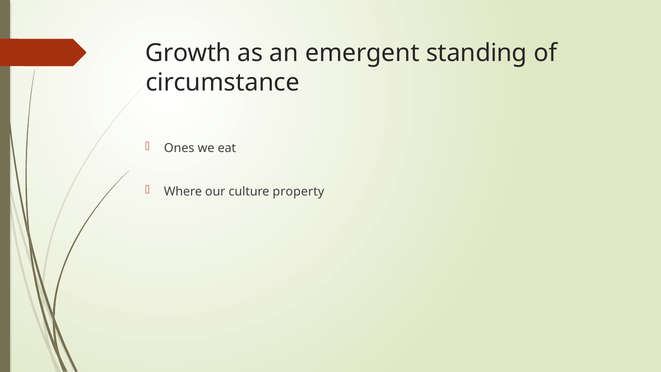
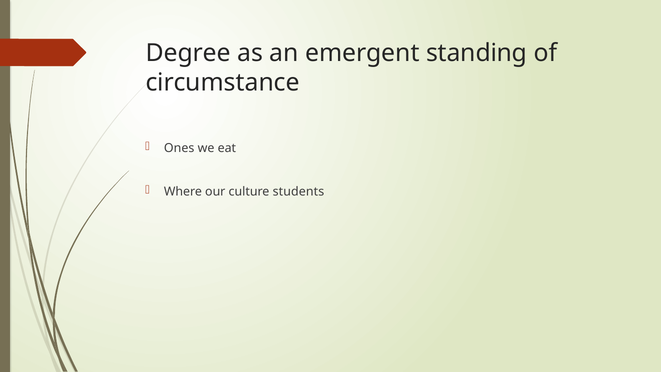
Growth: Growth -> Degree (188, 53)
property: property -> students (298, 192)
